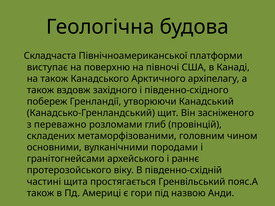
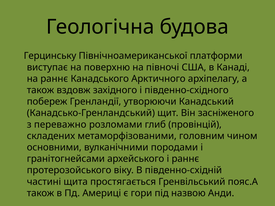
Складчаста: Складчаста -> Герцинську (50, 56)
на також: також -> раннє (54, 79)
